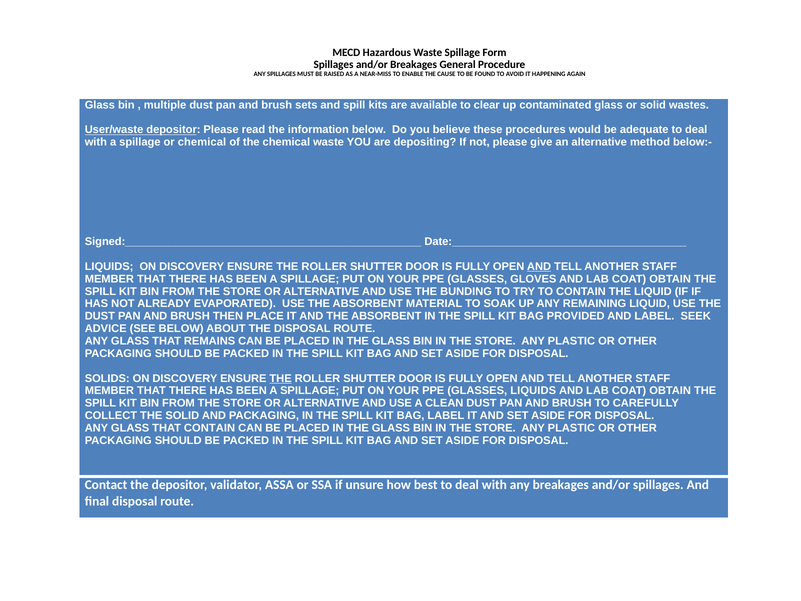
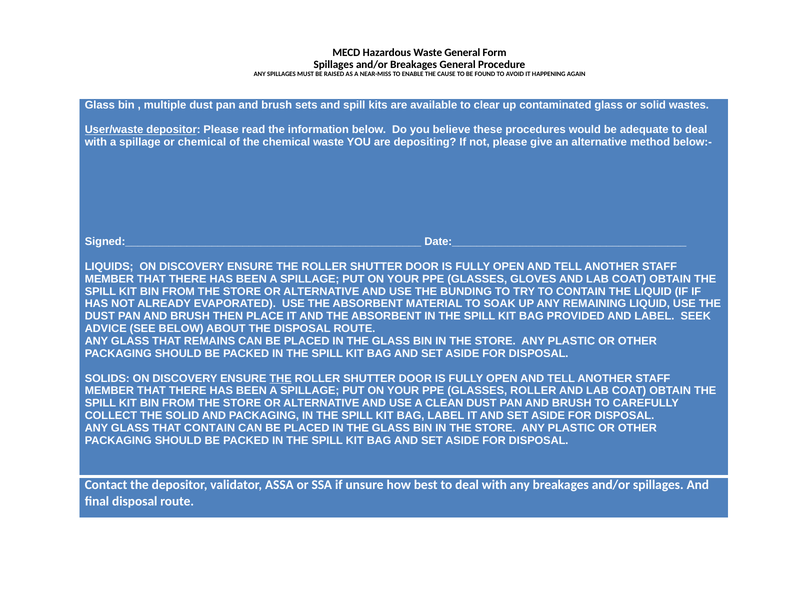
Waste Spillage: Spillage -> General (462, 53)
AND underline: present -> none (539, 266)
GLASSES LIQUIDS: LIQUIDS -> ROLLER (533, 391)
